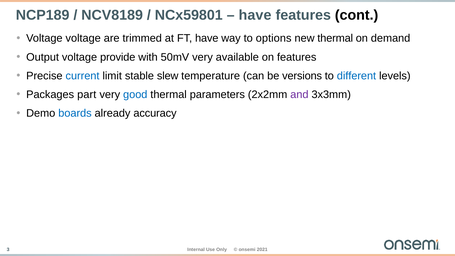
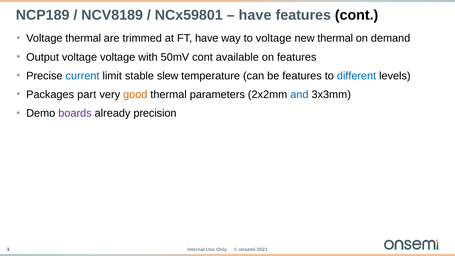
Voltage voltage: voltage -> thermal (83, 38)
to options: options -> voltage (274, 38)
voltage provide: provide -> voltage (118, 57)
50mV very: very -> cont (203, 57)
be versions: versions -> features (302, 76)
good colour: blue -> orange (135, 95)
and colour: purple -> blue (299, 95)
boards colour: blue -> purple (75, 113)
accuracy: accuracy -> precision (155, 113)
